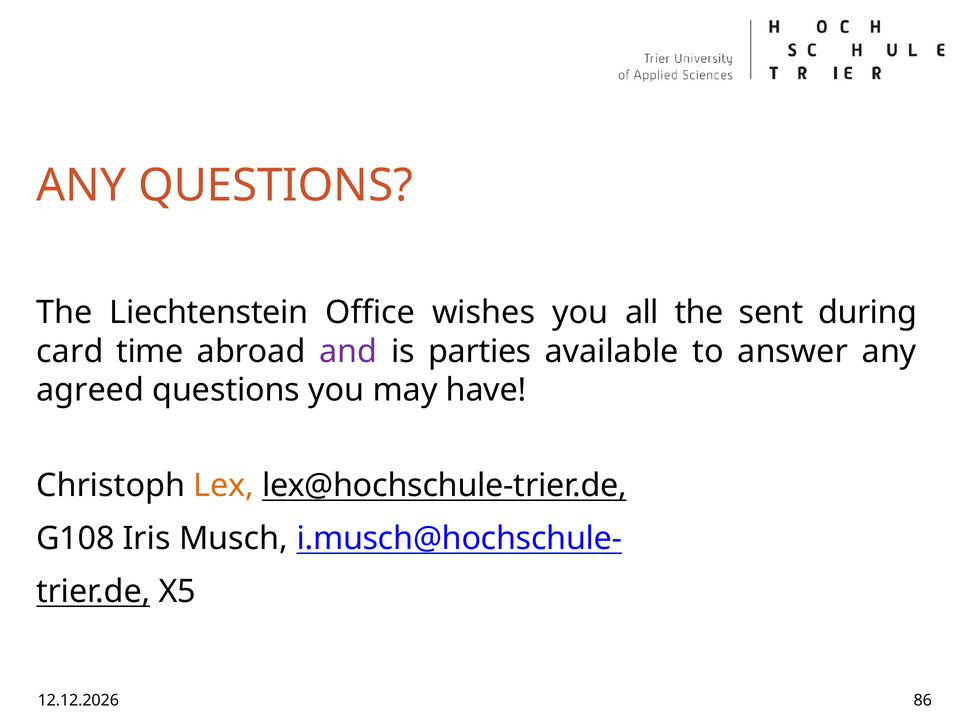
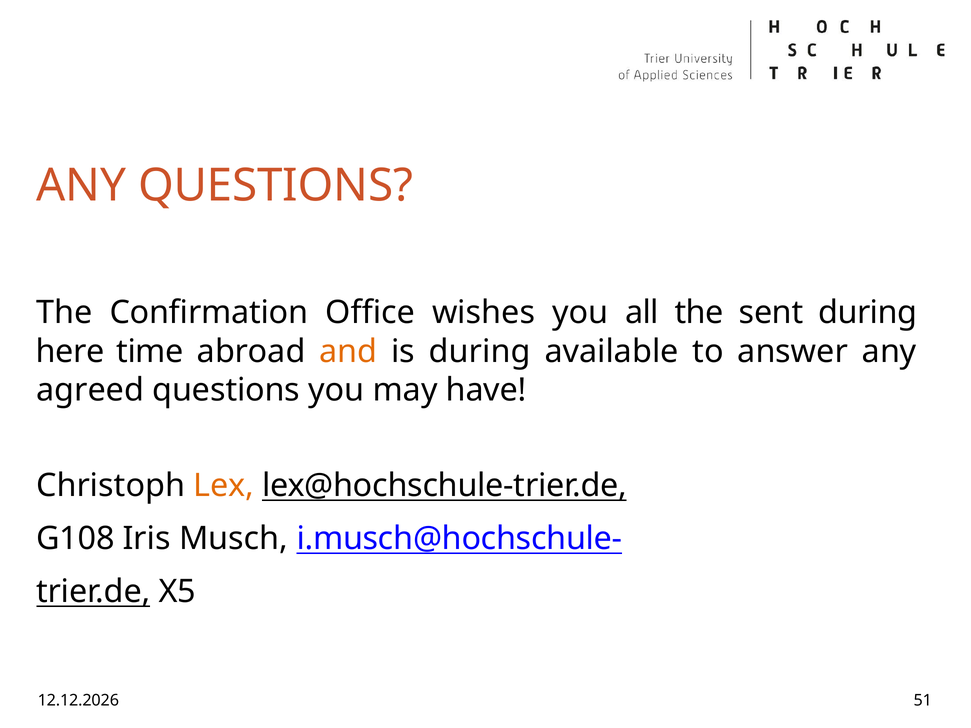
Liechtenstein: Liechtenstein -> Confirmation (209, 313)
card: card -> here (70, 352)
and colour: purple -> orange (348, 352)
is parties: parties -> during (480, 352)
86: 86 -> 51 (923, 701)
